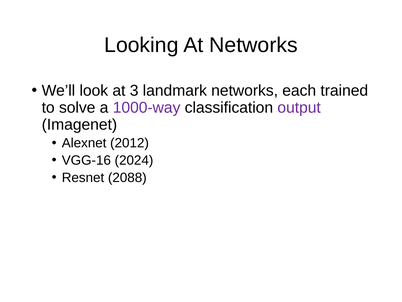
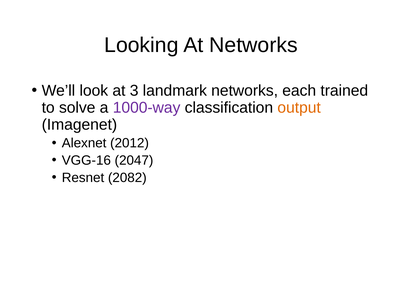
output colour: purple -> orange (299, 108)
2024: 2024 -> 2047 (134, 160)
2088: 2088 -> 2082 (127, 177)
